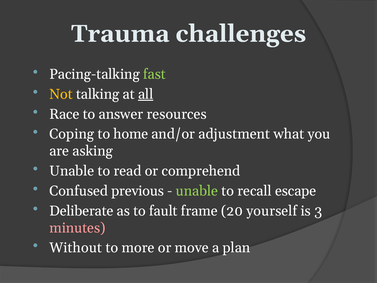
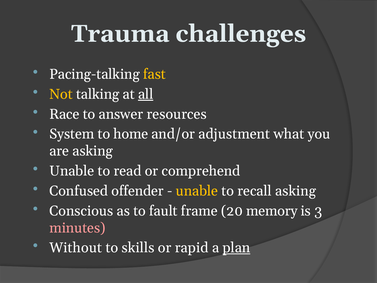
fast colour: light green -> yellow (154, 74)
Coping: Coping -> System (72, 134)
previous: previous -> offender (138, 191)
unable colour: light green -> yellow (197, 191)
recall escape: escape -> asking (296, 191)
Deliberate: Deliberate -> Conscious (81, 211)
yourself: yourself -> memory (272, 211)
more: more -> skills (138, 248)
move: move -> rapid (192, 248)
plan underline: none -> present (236, 248)
